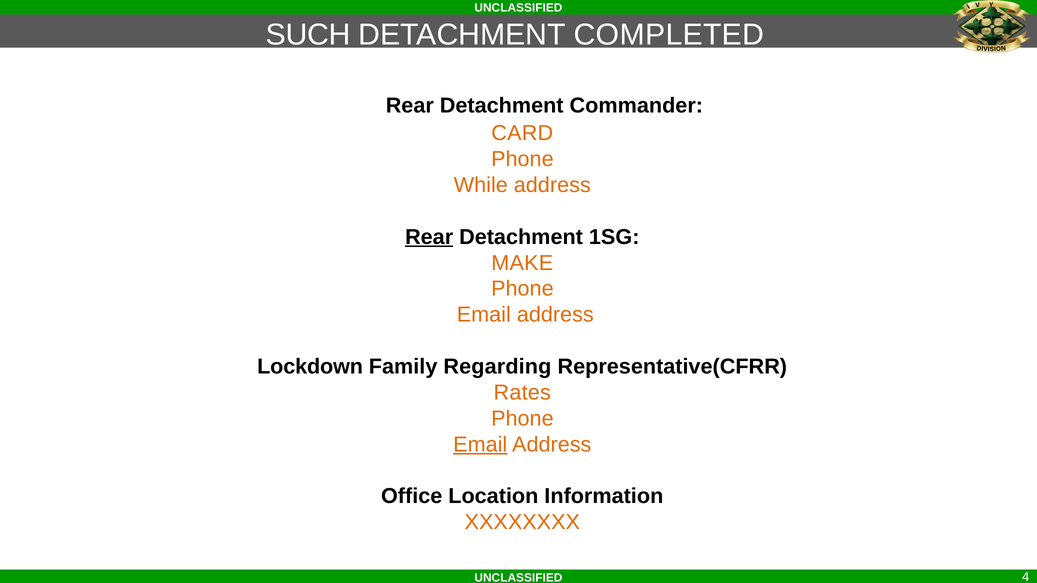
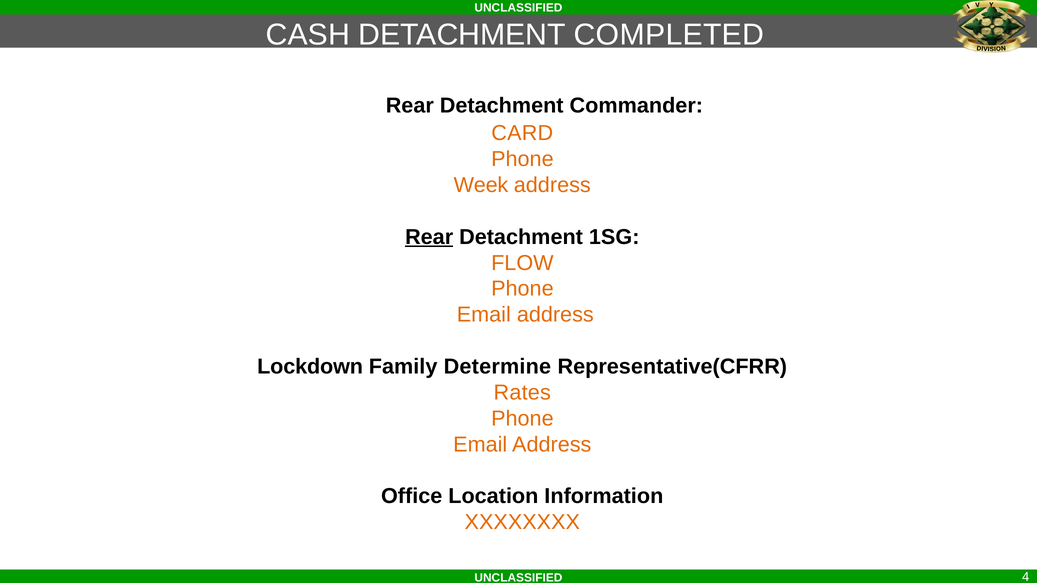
SUCH: SUCH -> CASH (308, 35)
While: While -> Week (481, 185)
MAKE: MAKE -> FLOW (522, 263)
Regarding: Regarding -> Determine (497, 367)
Email underline: present -> none (480, 445)
